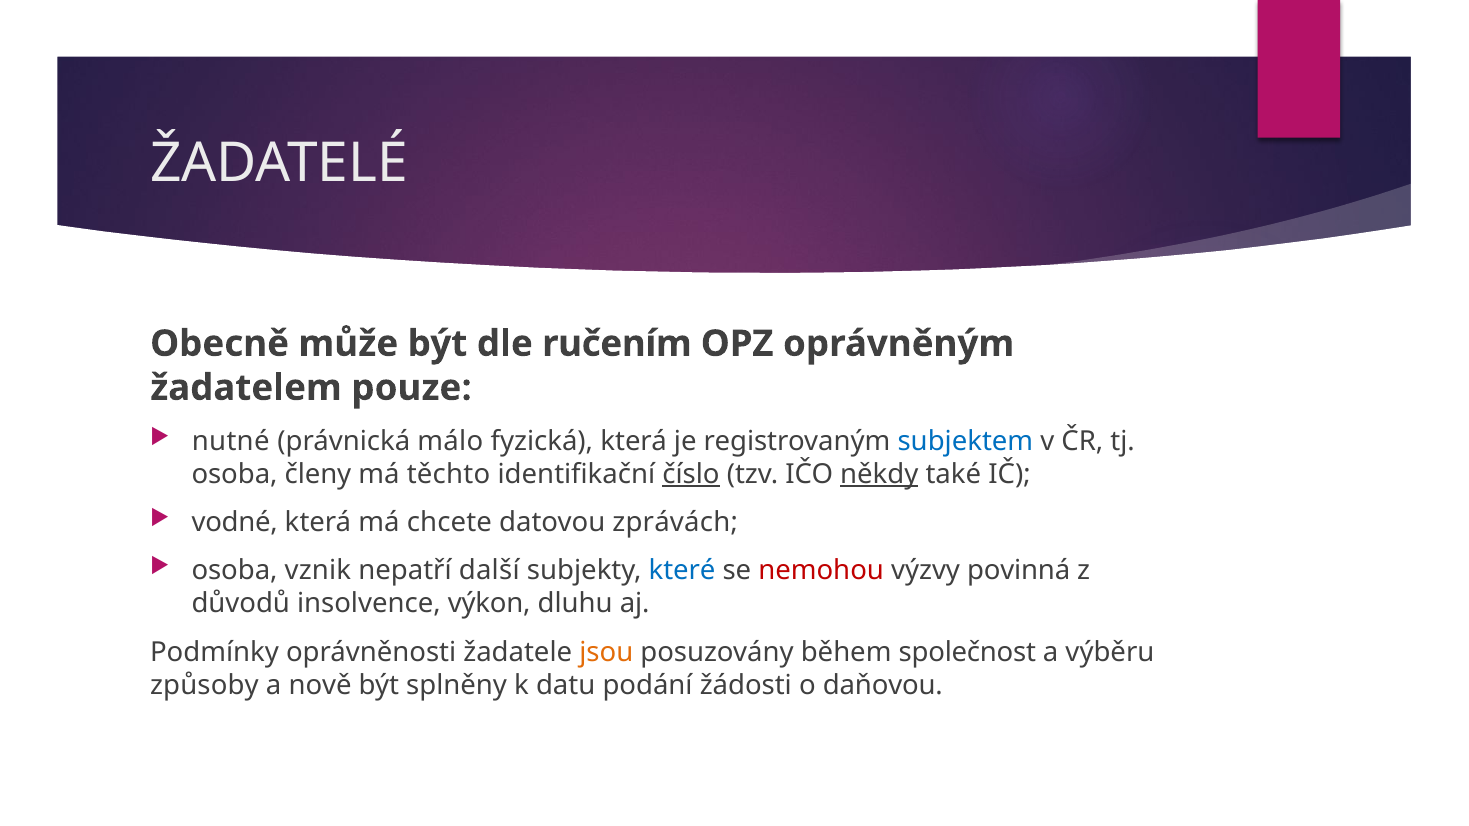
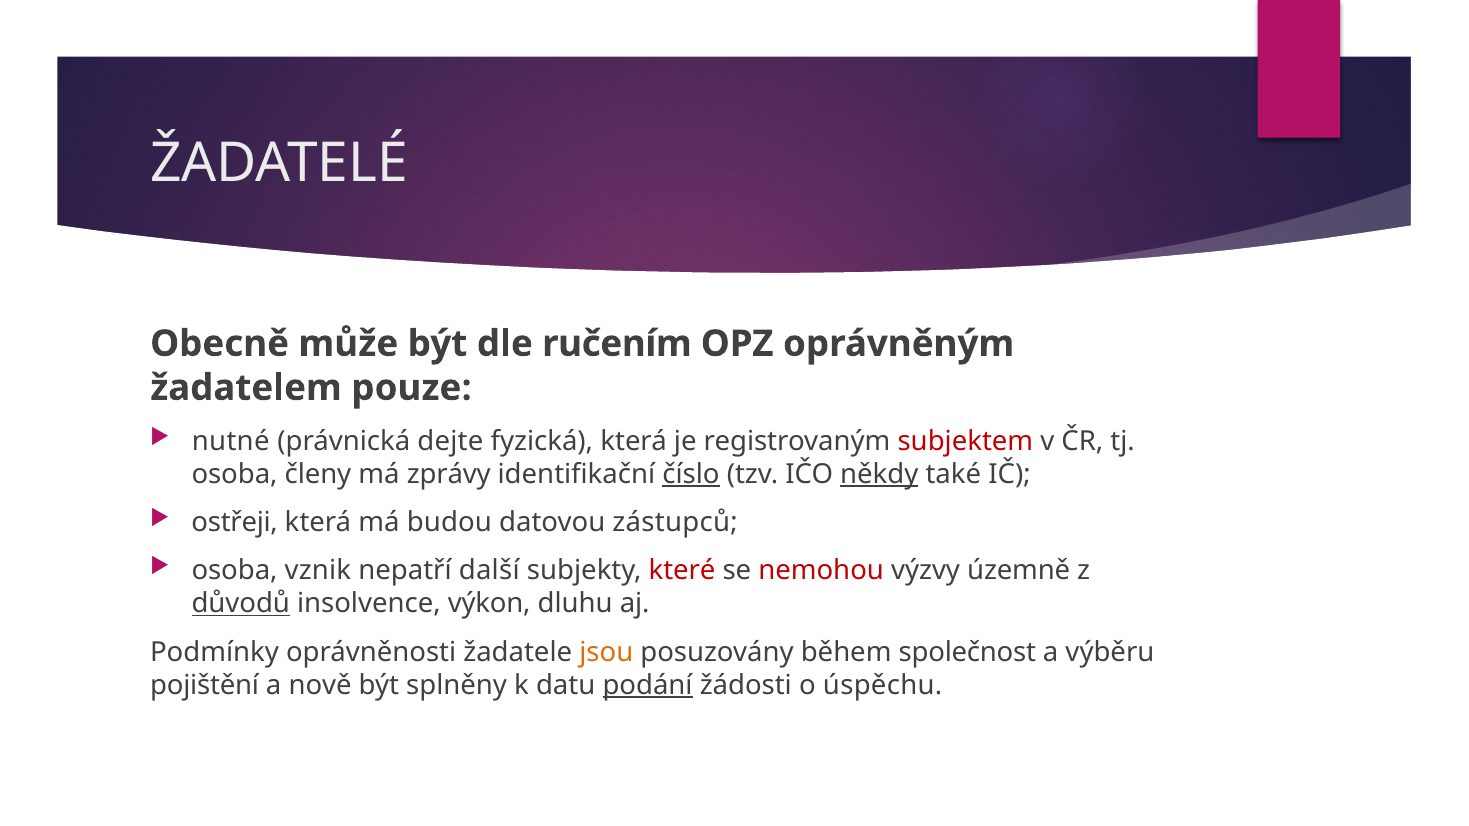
málo: málo -> dejte (450, 441)
subjektem colour: blue -> red (965, 441)
těchto: těchto -> zprávy (449, 474)
vodné: vodné -> ostřeji (235, 523)
chcete: chcete -> budou (449, 523)
zprávách: zprávách -> zástupců (675, 523)
které colour: blue -> red (682, 571)
povinná: povinná -> územně (1019, 571)
důvodů underline: none -> present (241, 604)
způsoby: způsoby -> pojištění (205, 685)
podání underline: none -> present (648, 685)
daňovou: daňovou -> úspěchu (883, 685)
